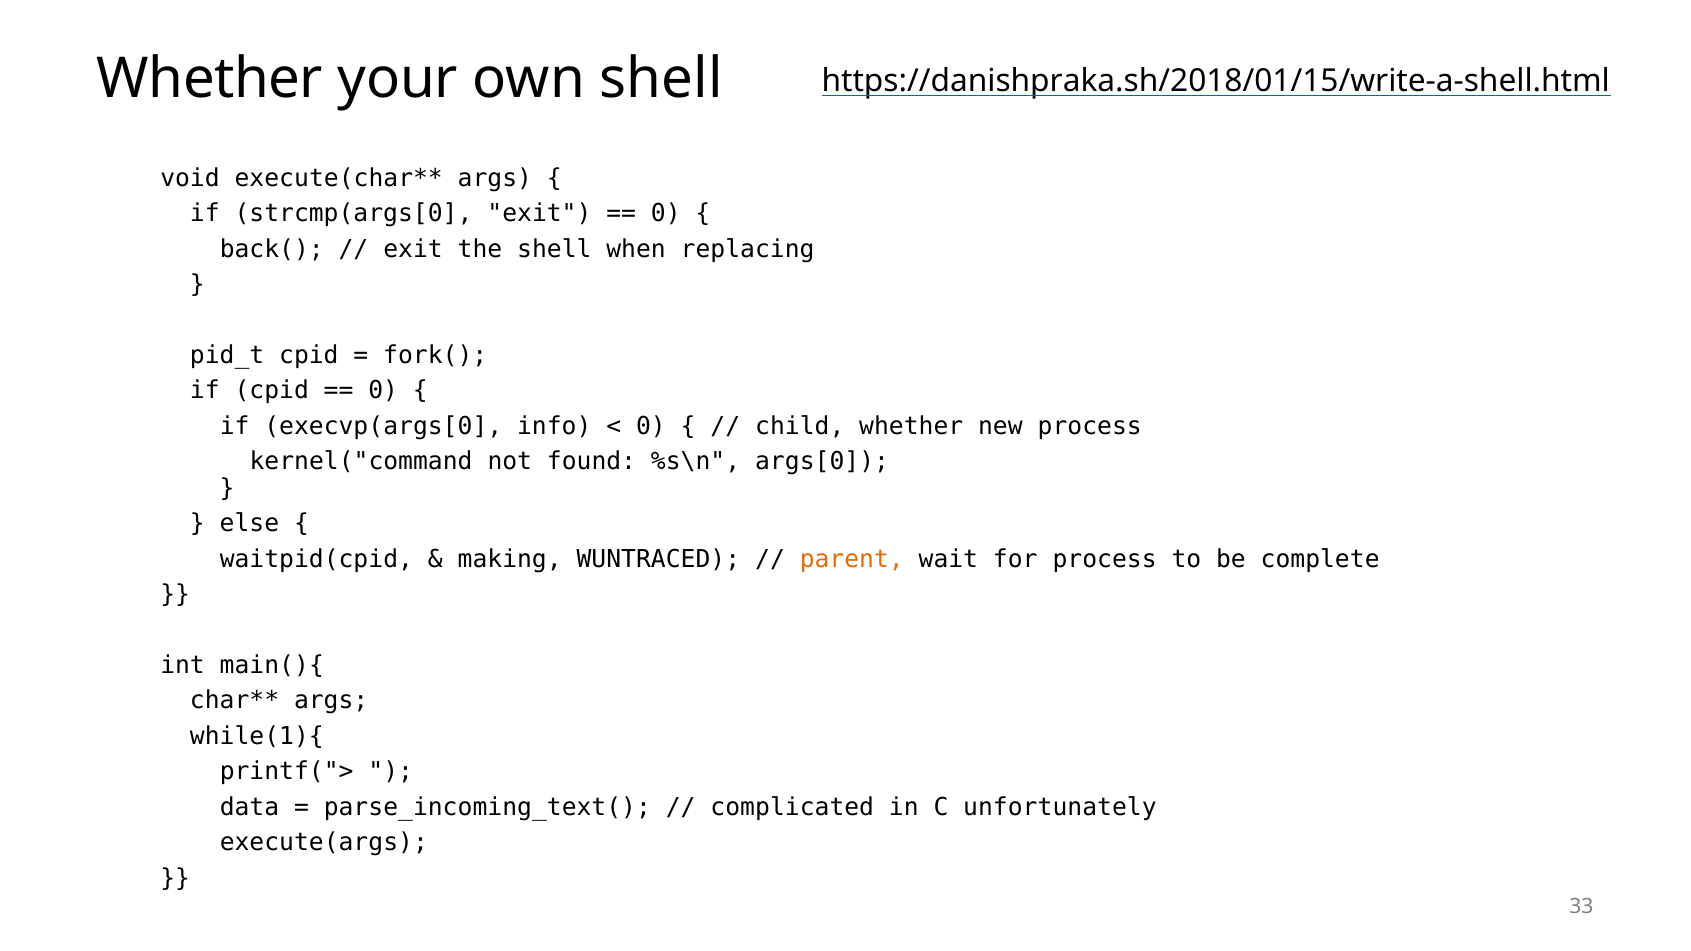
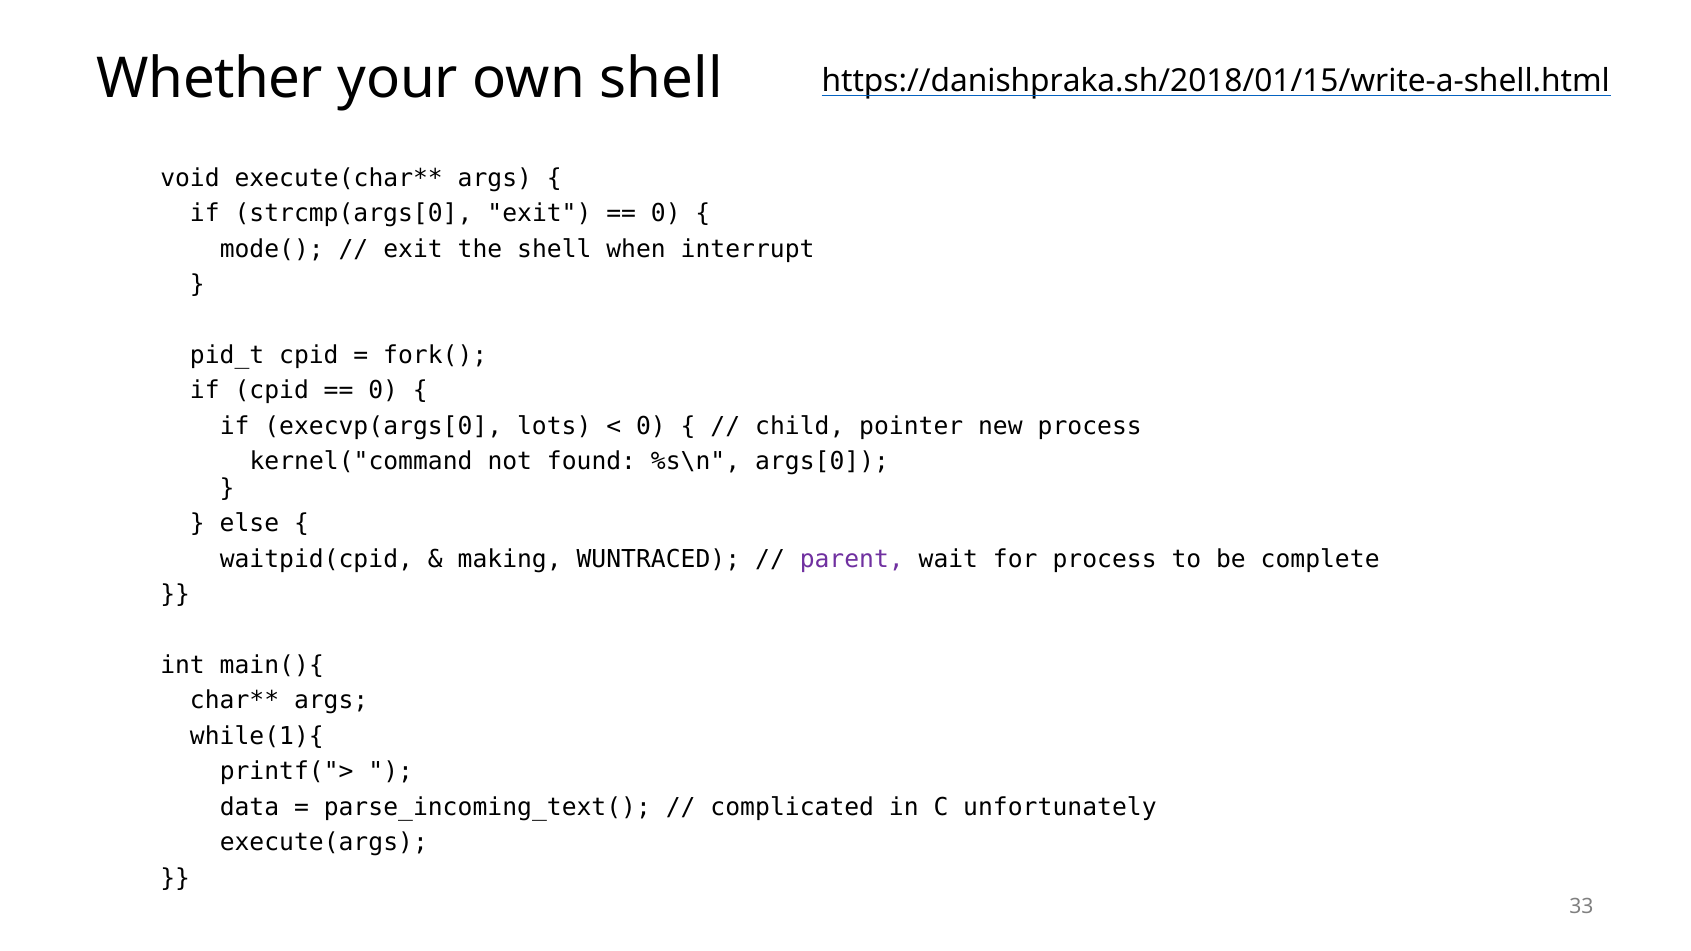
back(: back( -> mode( (272, 249)
replacing: replacing -> interrupt (748, 249)
info: info -> lots (554, 426)
child whether: whether -> pointer (911, 426)
parent colour: orange -> purple (852, 559)
